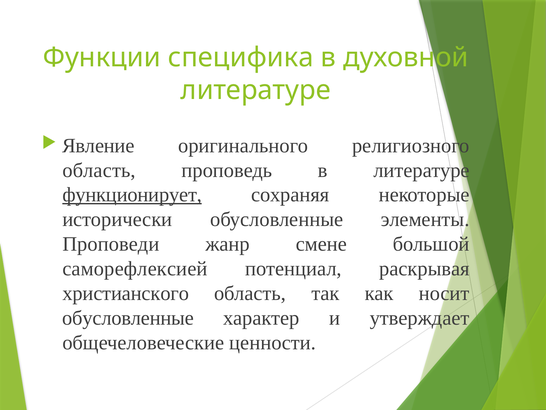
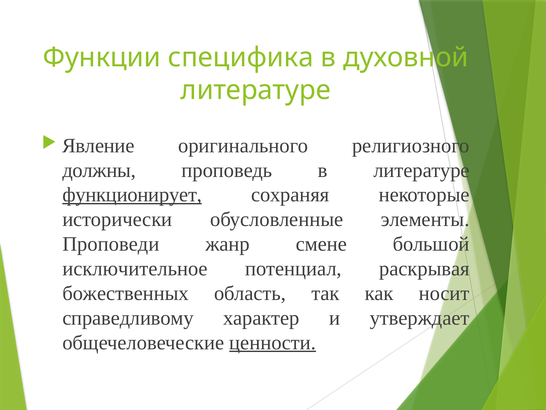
область: область -> должны (99, 170)
саморефлексией: саморефлексией -> исключительное (135, 268)
христианского: христианского -> божественных (126, 293)
обусловленные: обусловленные -> справедливому (128, 318)
ценности underline: none -> present (273, 342)
